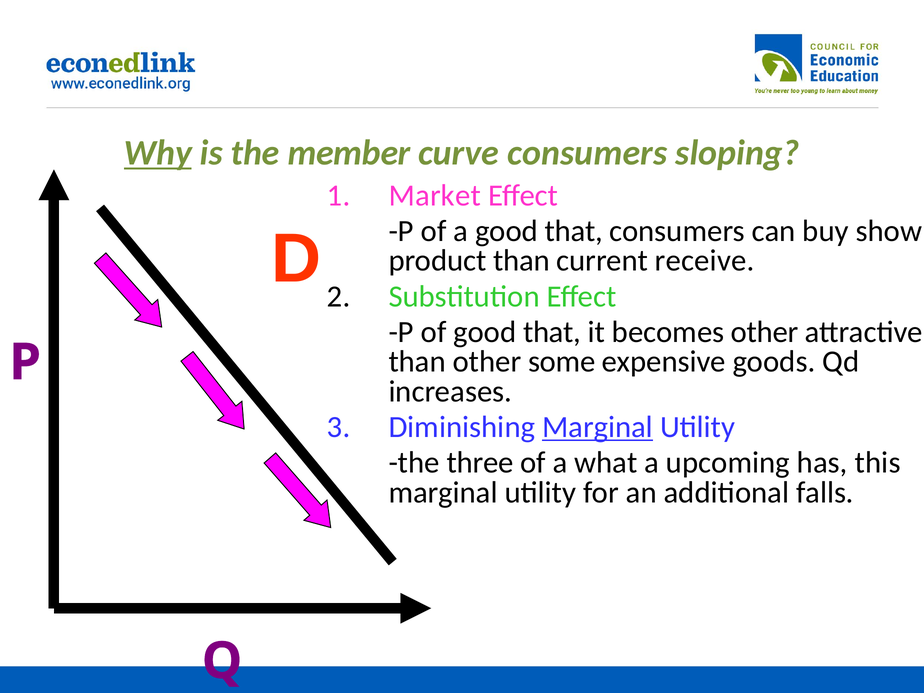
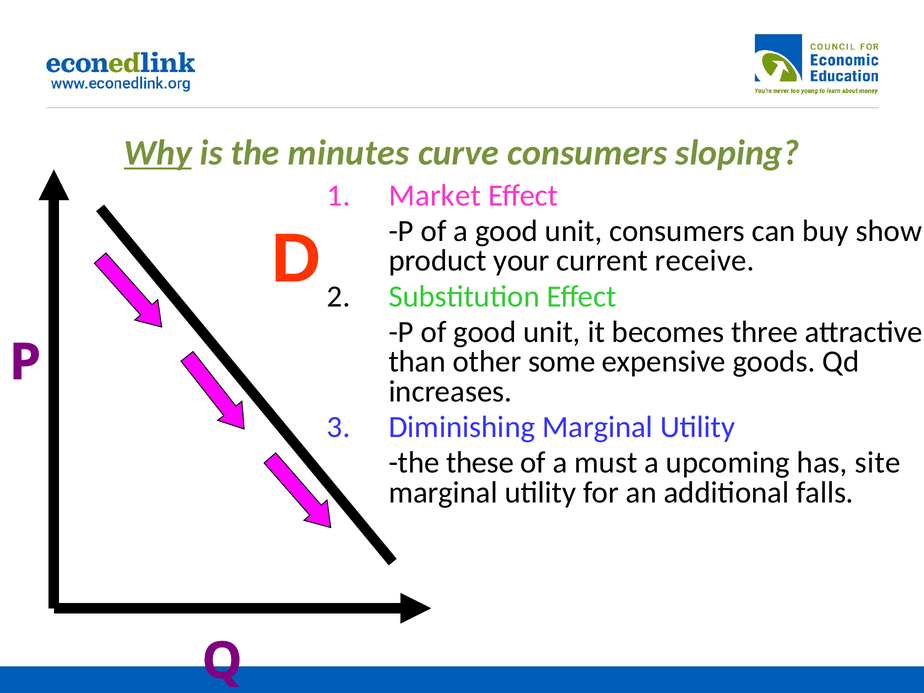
member: member -> minutes (349, 153)
a good that: that -> unit (574, 231)
than: than -> your (522, 261)
of good that: that -> unit (552, 332)
becomes other: other -> three (765, 332)
Marginal underline: present -> none (598, 427)
three: three -> these (480, 463)
what: what -> must (606, 463)
this: this -> site (878, 463)
